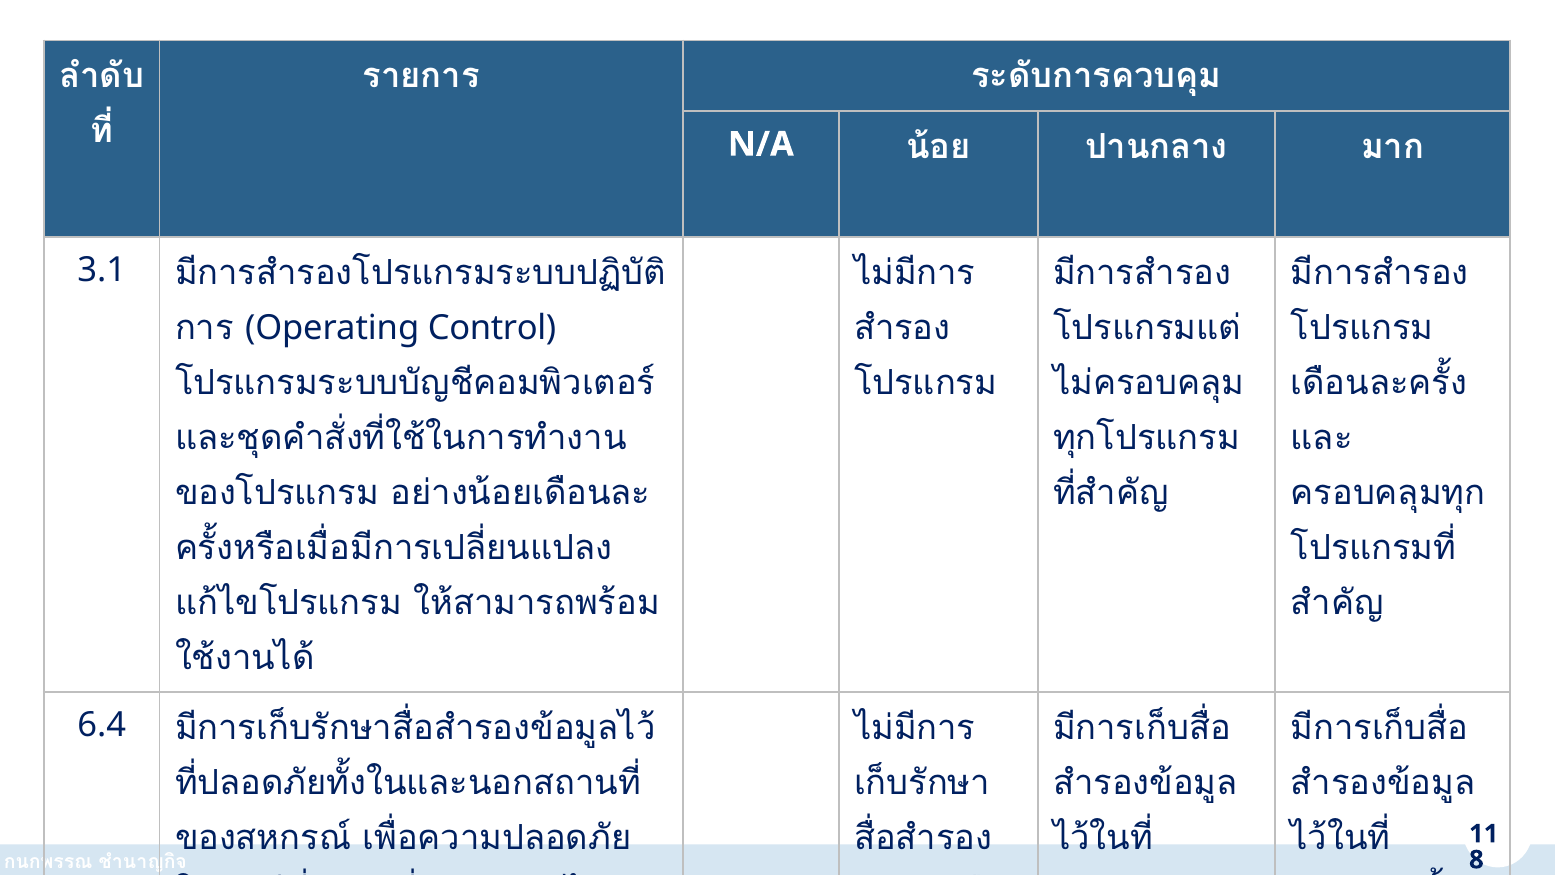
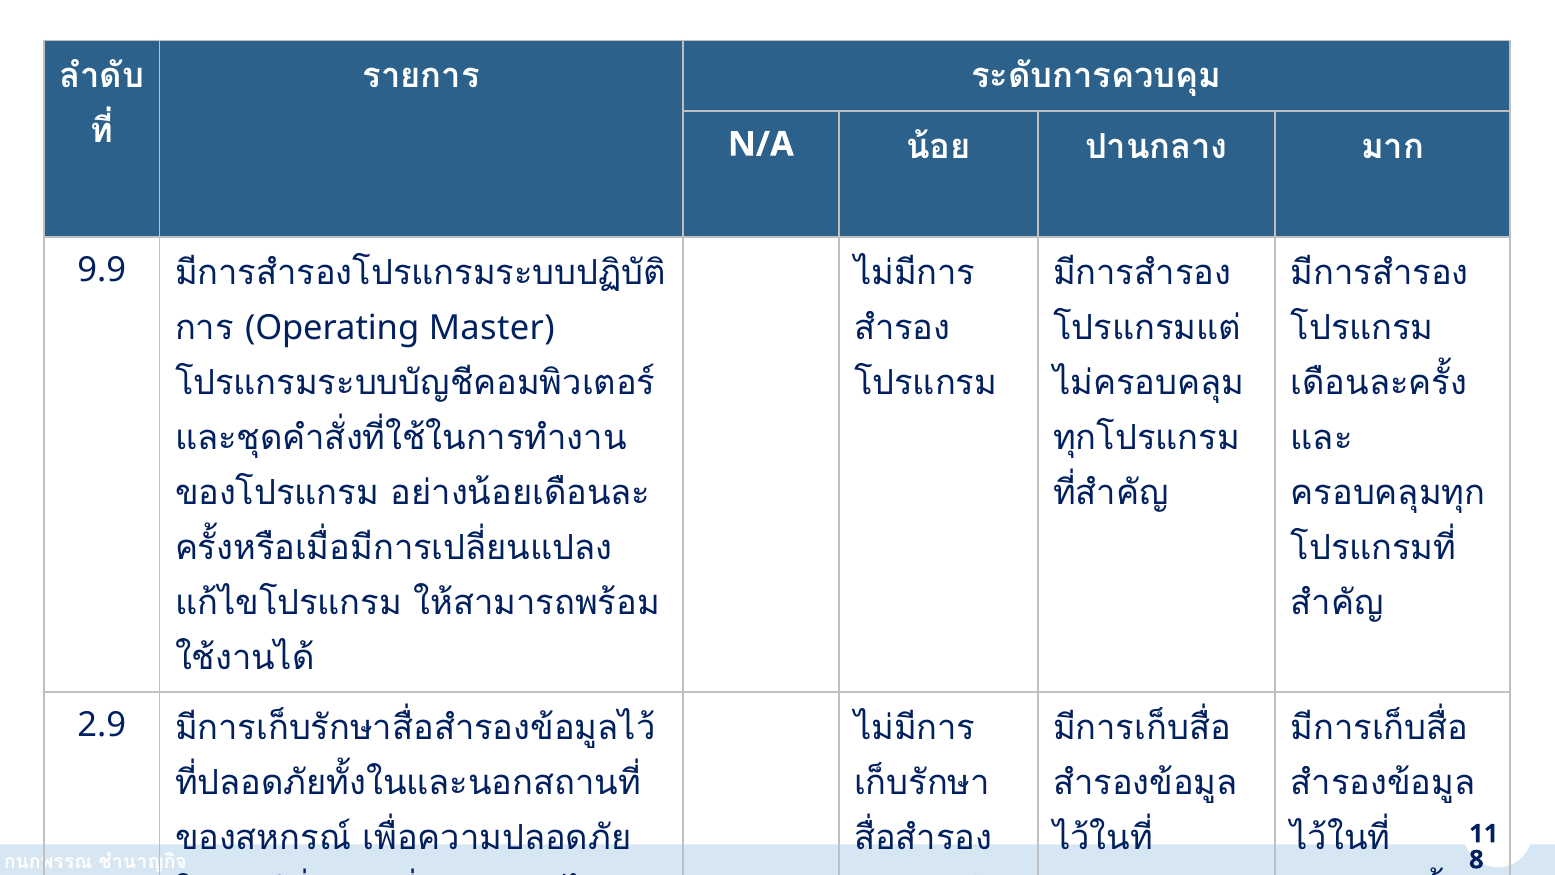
3.1: 3.1 -> 9.9 (102, 270)
Control: Control -> Master (492, 328)
6.4: 6.4 -> 2.9 (102, 725)
